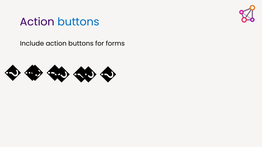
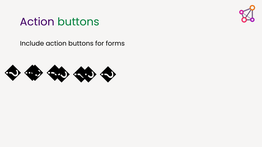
buttons colour: blue -> green (78, 22)
